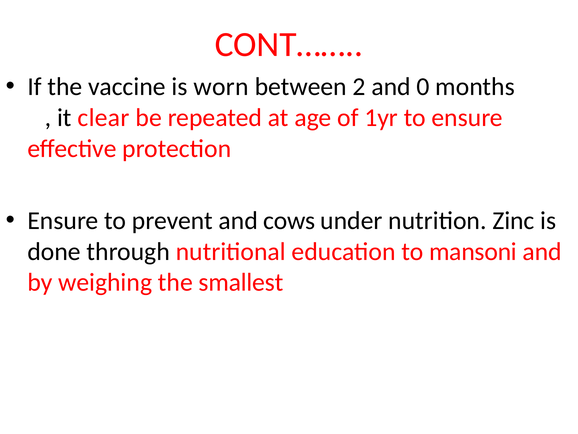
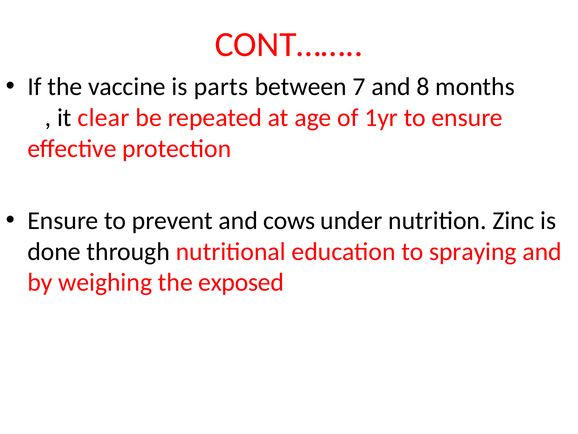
worn: worn -> parts (221, 87)
2: 2 -> 7 (359, 87)
0: 0 -> 8 (423, 87)
mansoni: mansoni -> spraying (473, 251)
smallest: smallest -> exposed (241, 282)
